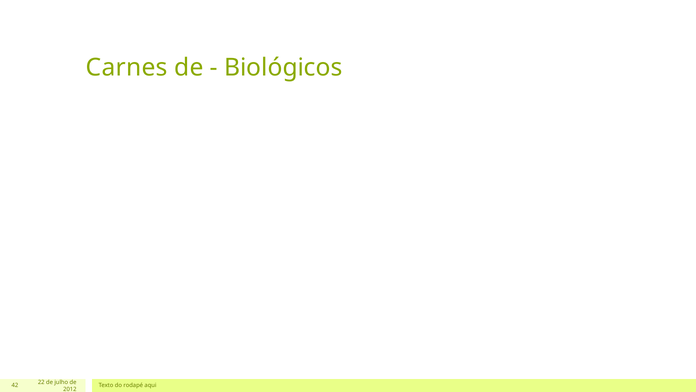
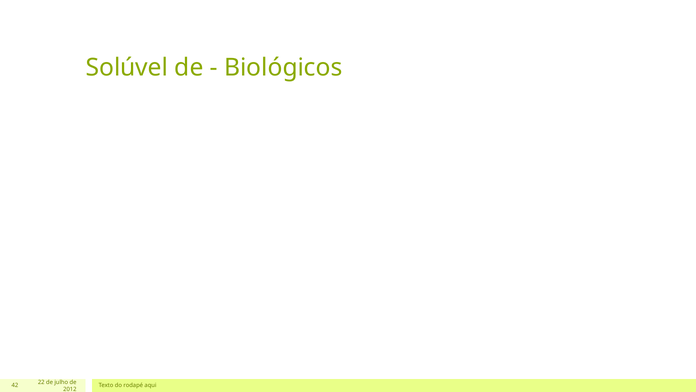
Carnes: Carnes -> Solúvel (127, 68)
